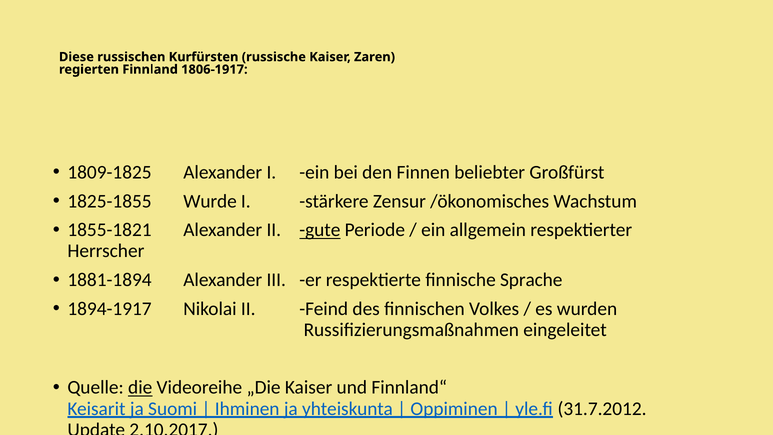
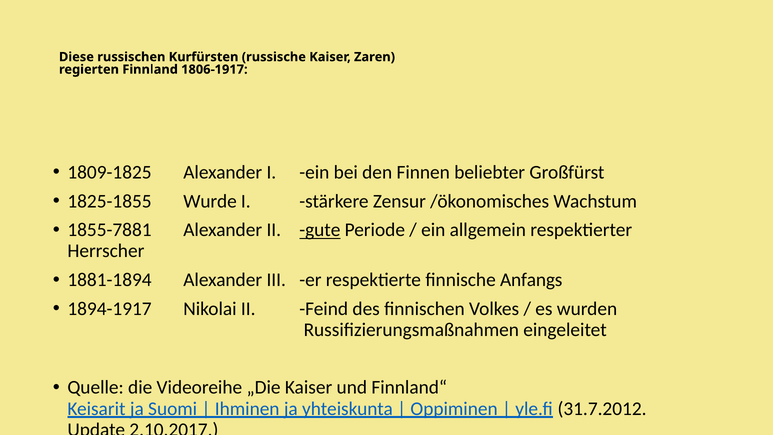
1855-1821: 1855-1821 -> 1855-7881 (109, 230)
Sprache: Sprache -> Anfangs (531, 280)
die underline: present -> none (140, 387)
